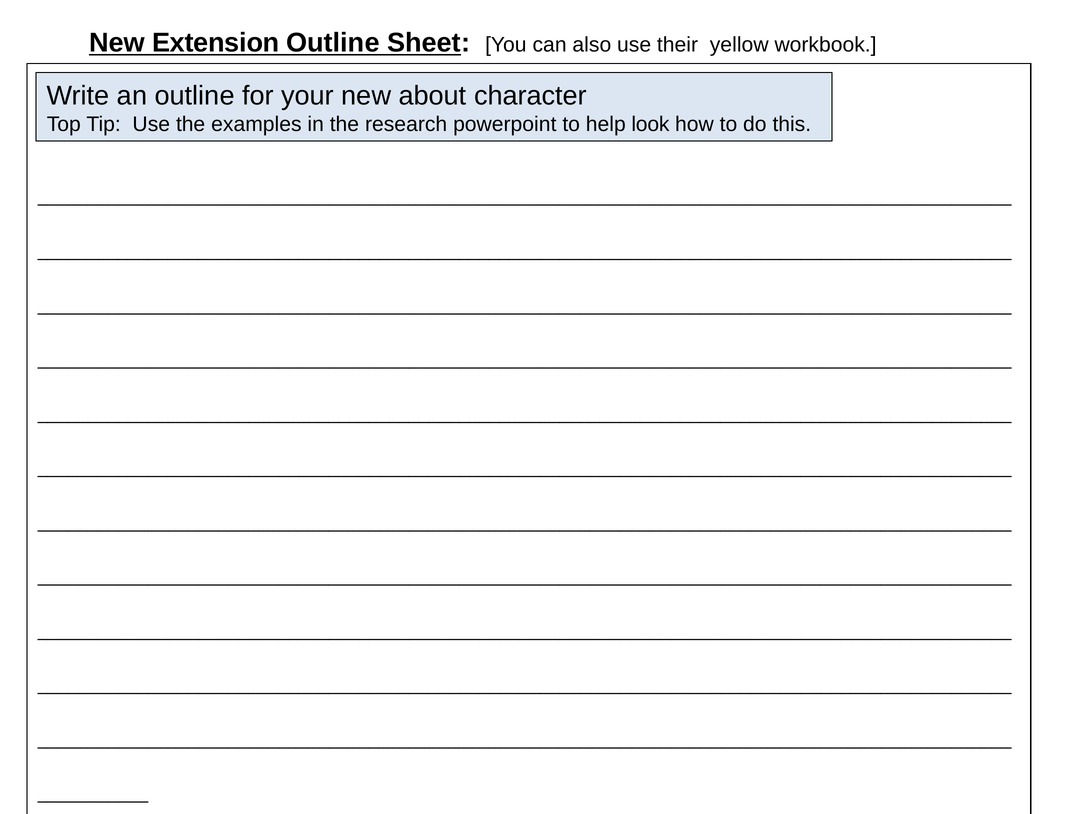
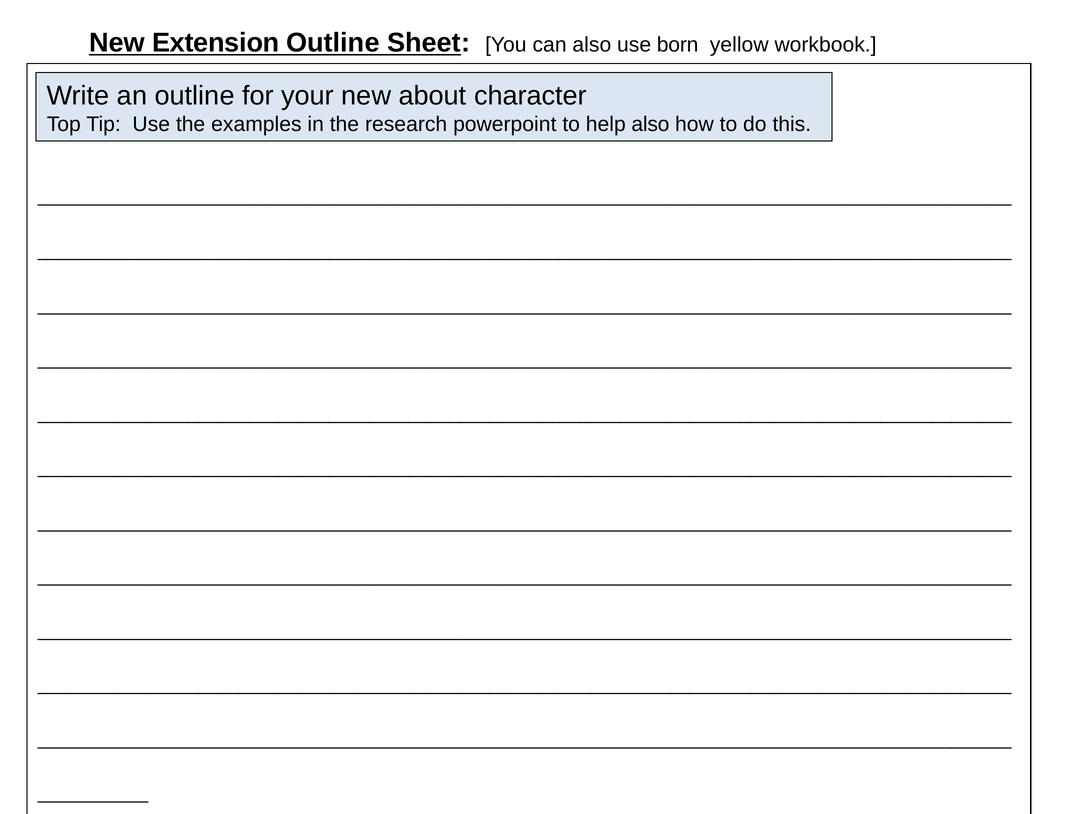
their: their -> born (678, 45)
help look: look -> also (650, 124)
